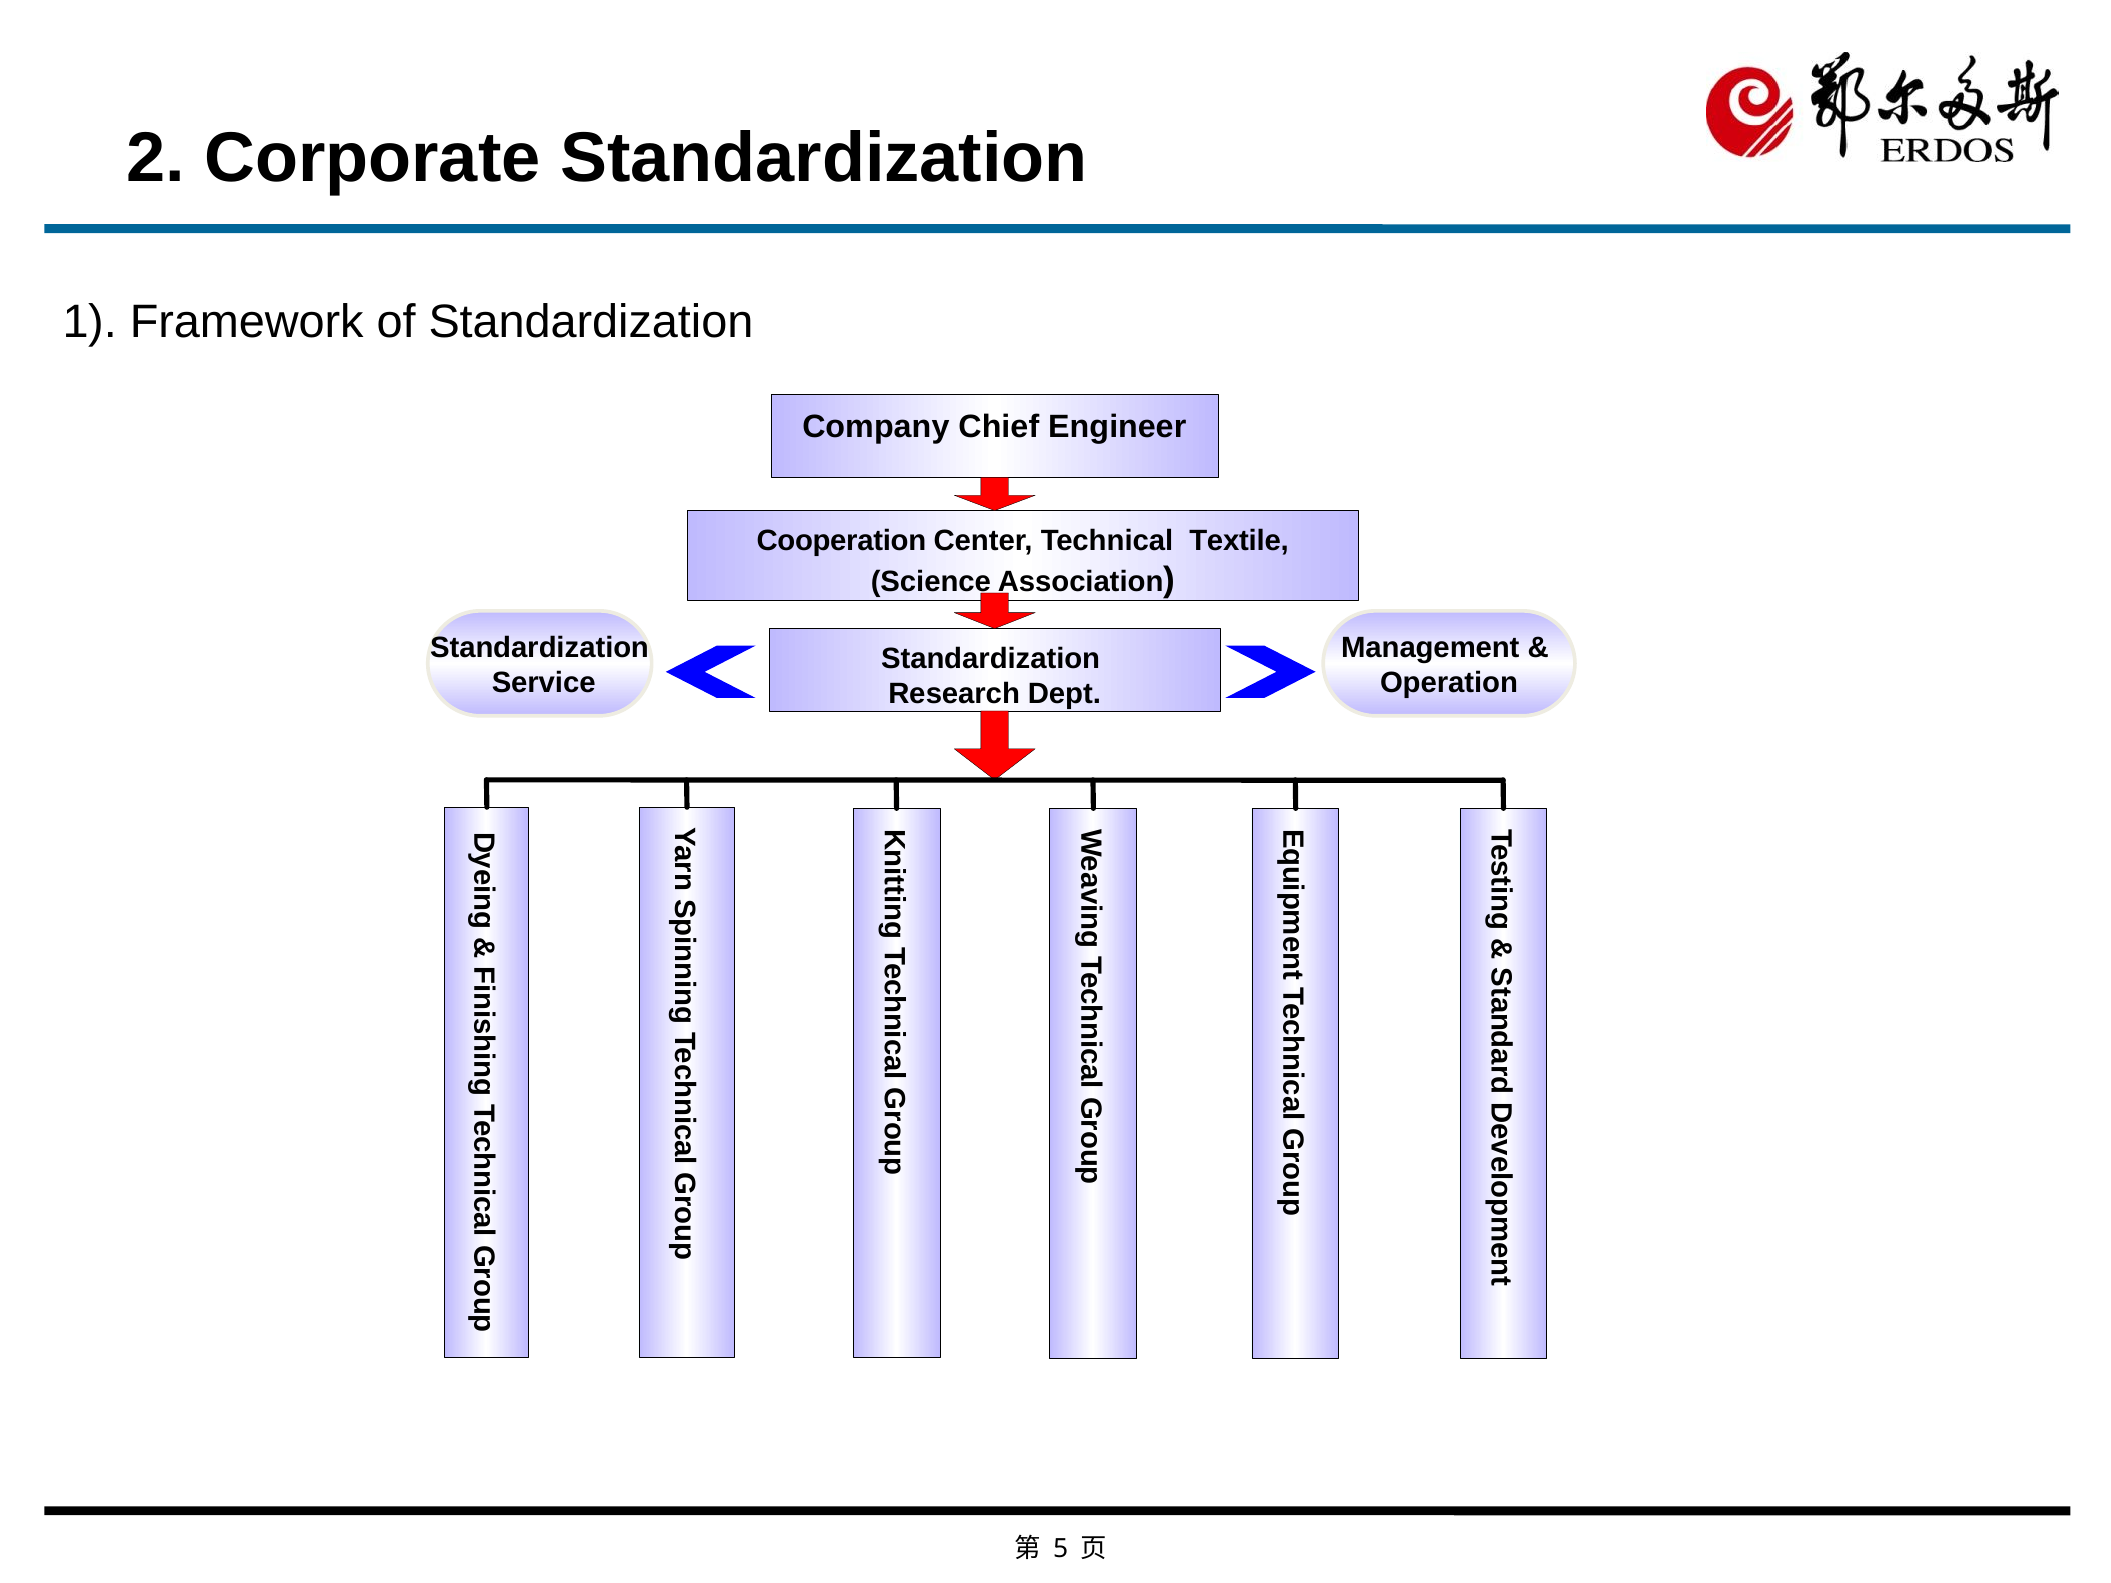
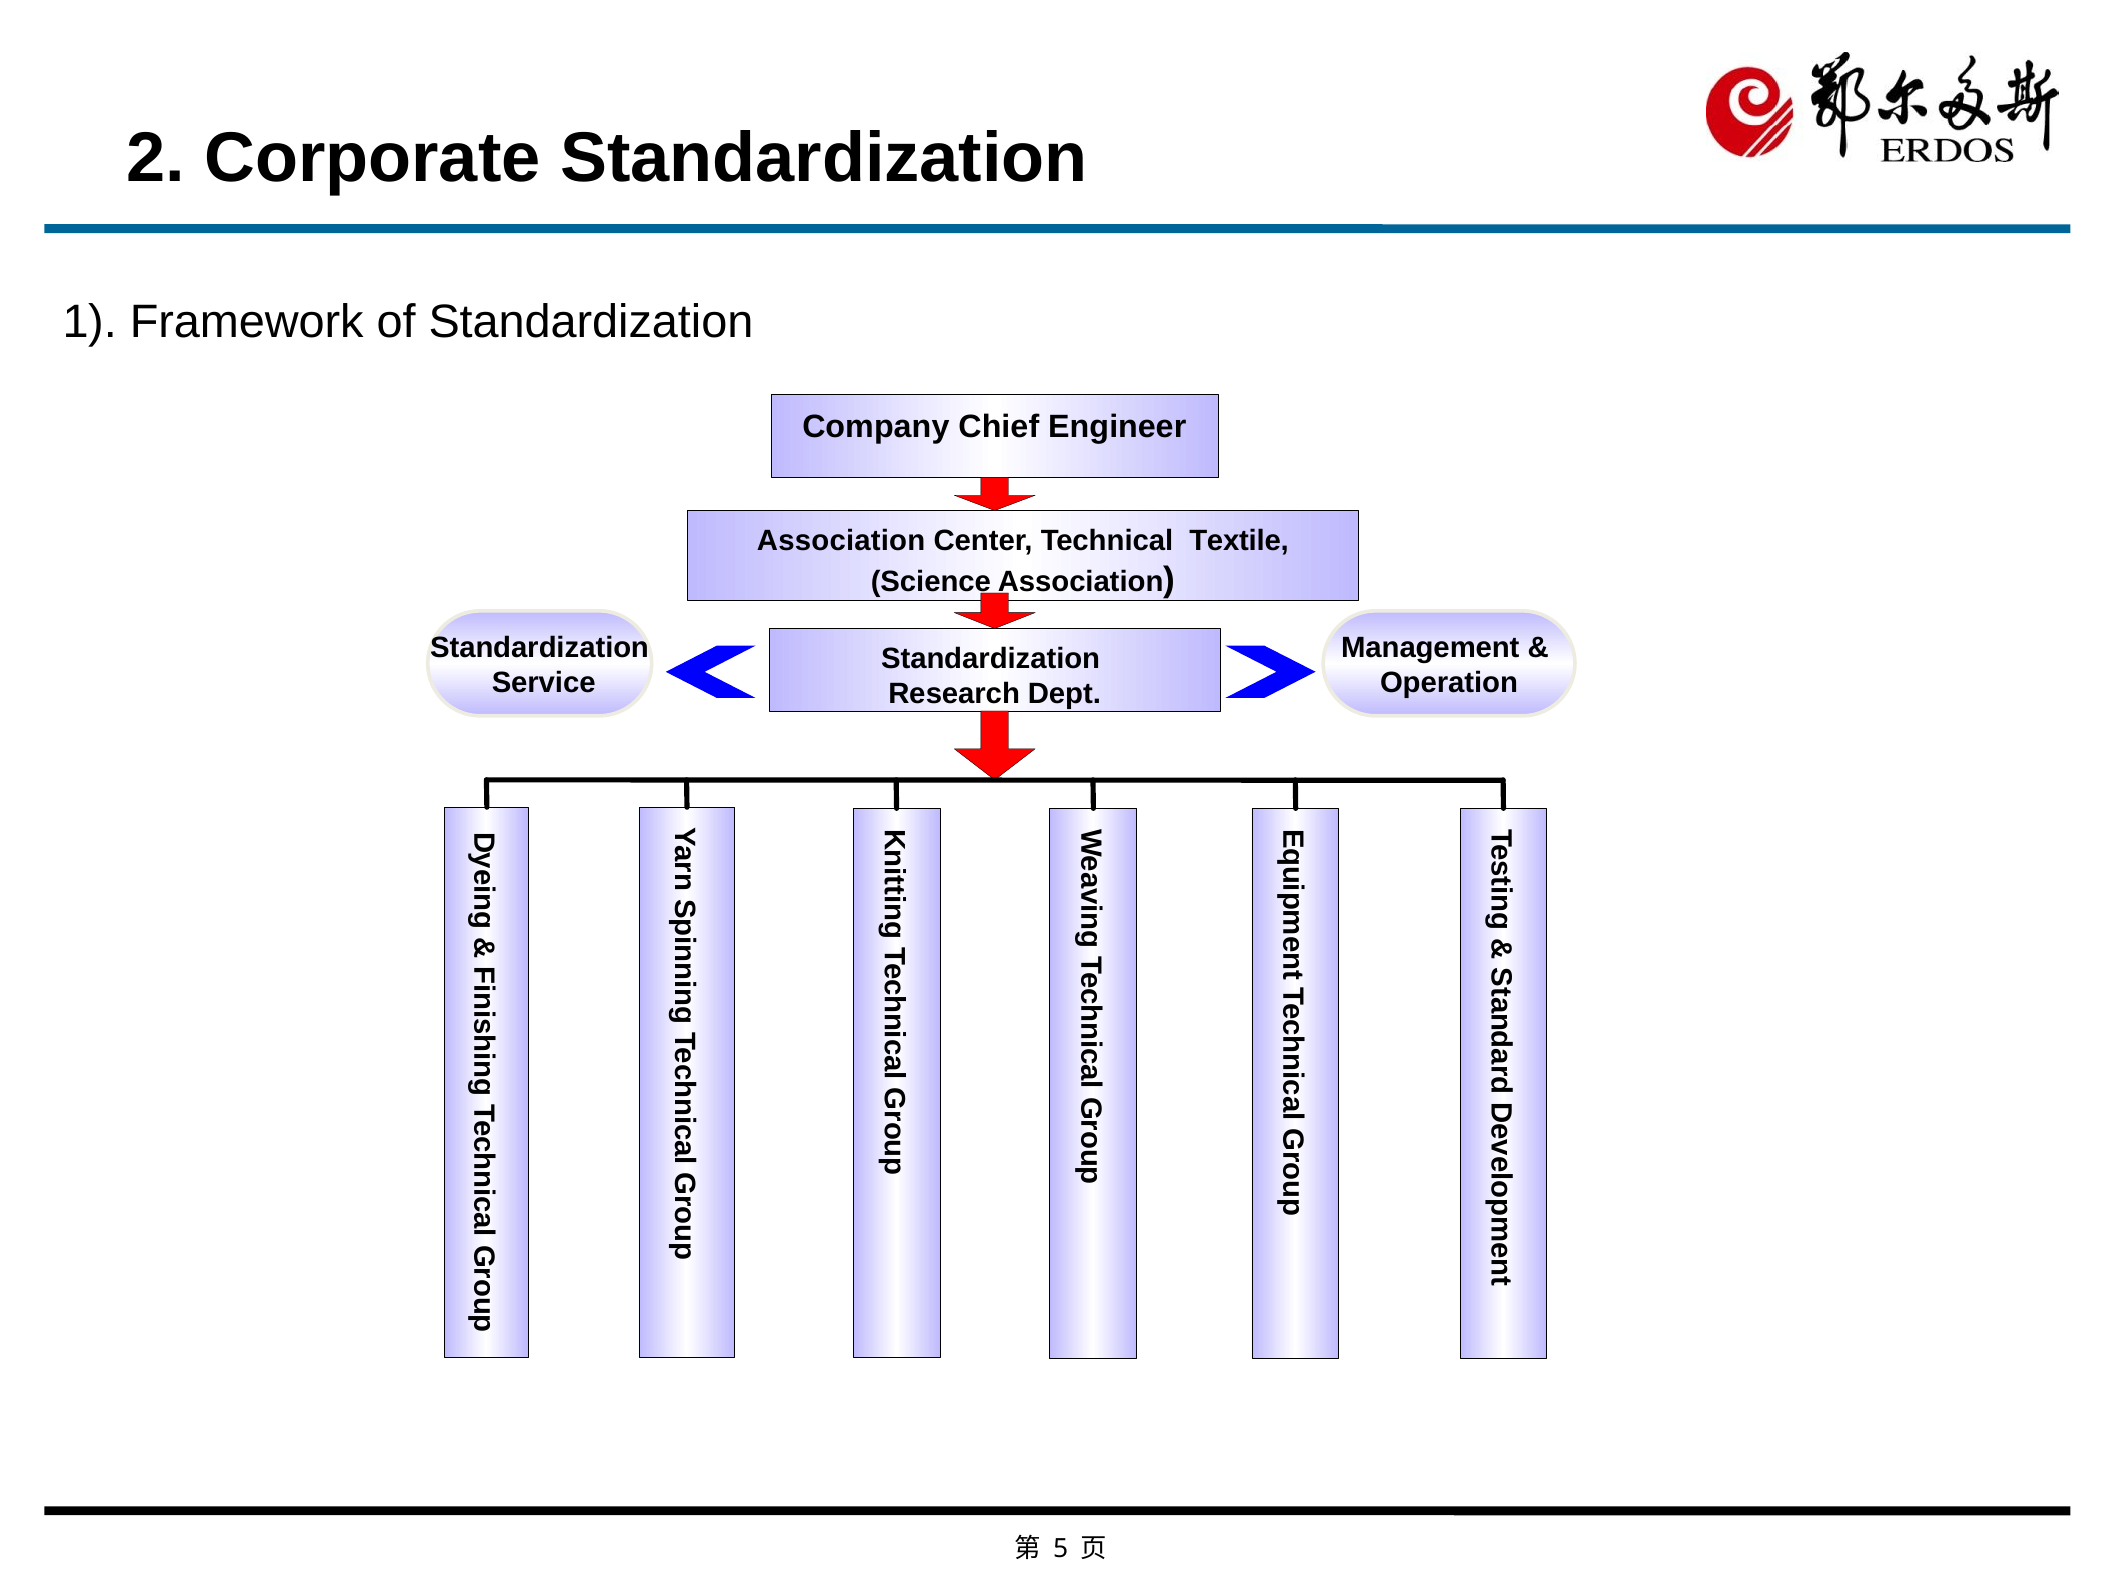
Cooperation: Cooperation -> Association (841, 541)
